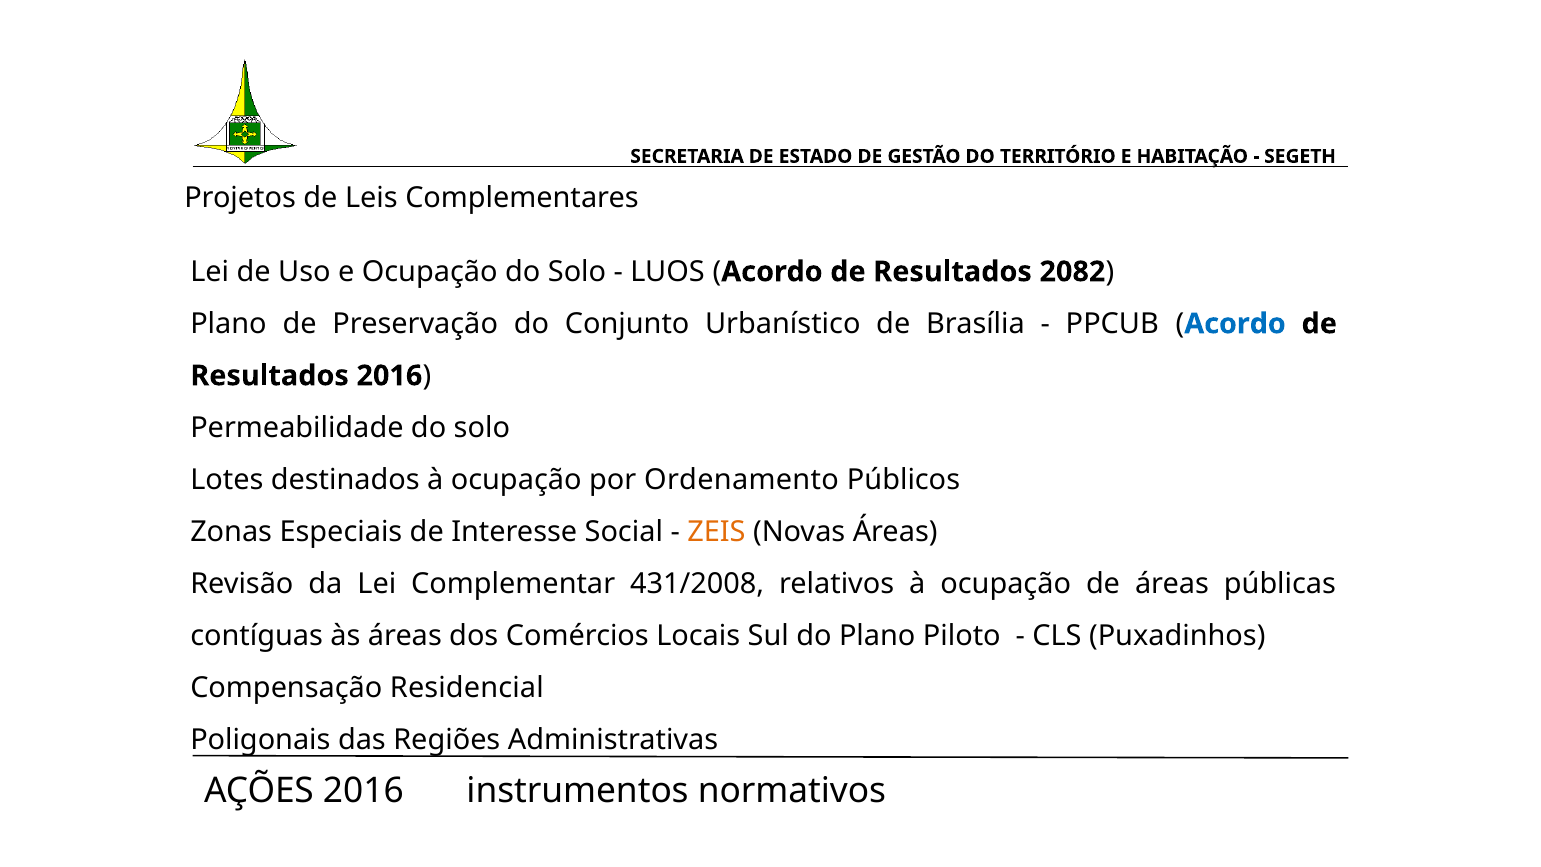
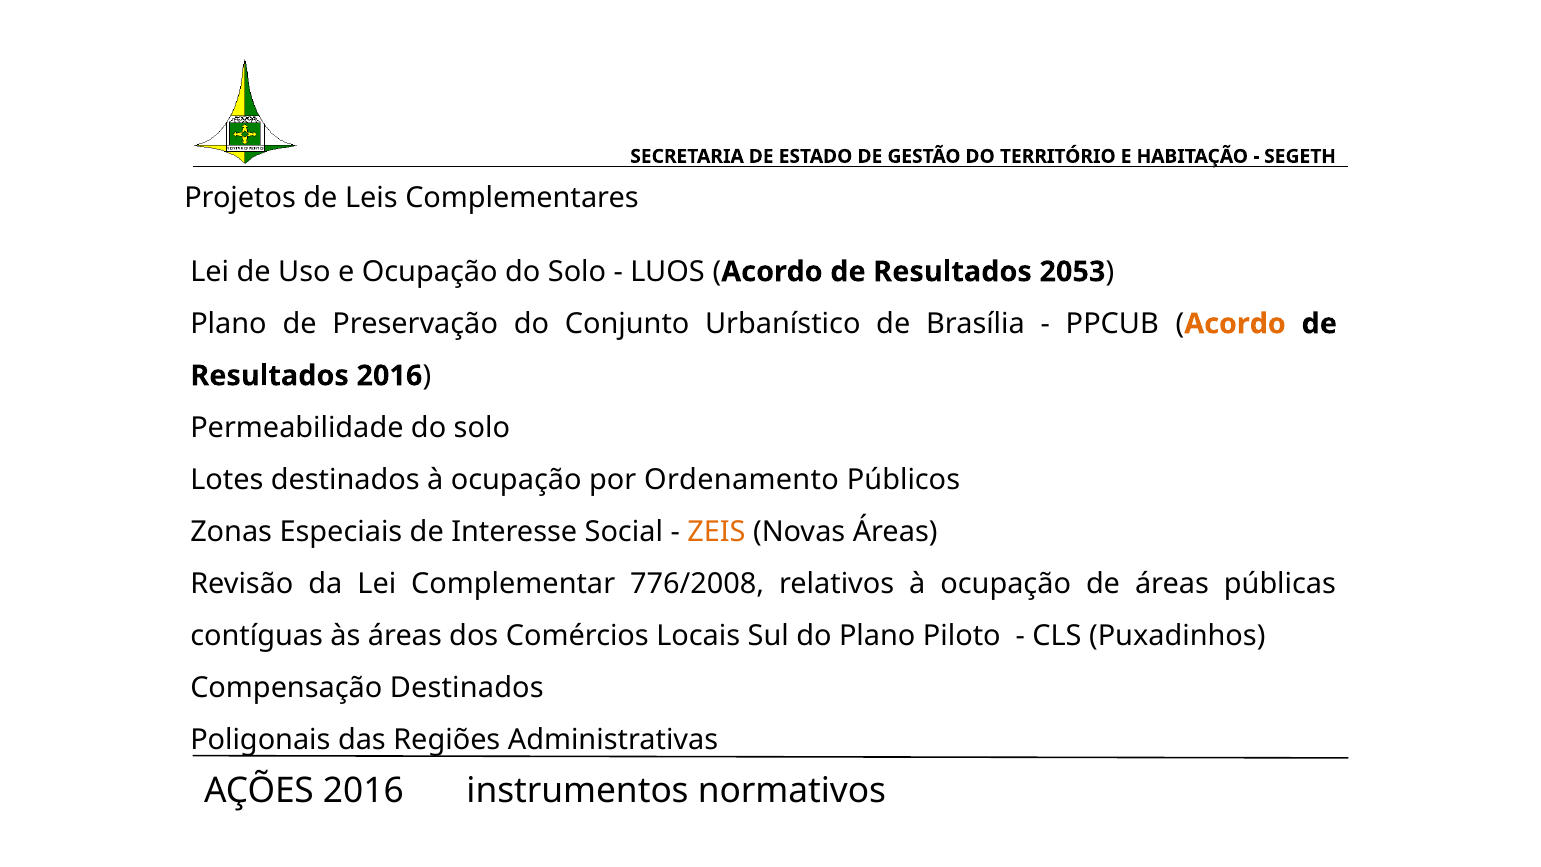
2082: 2082 -> 2053 (1072, 272)
Acordo colour: blue -> orange (1235, 324)
431/2008: 431/2008 -> 776/2008 (697, 584)
Compensação Residencial: Residencial -> Destinados (467, 688)
